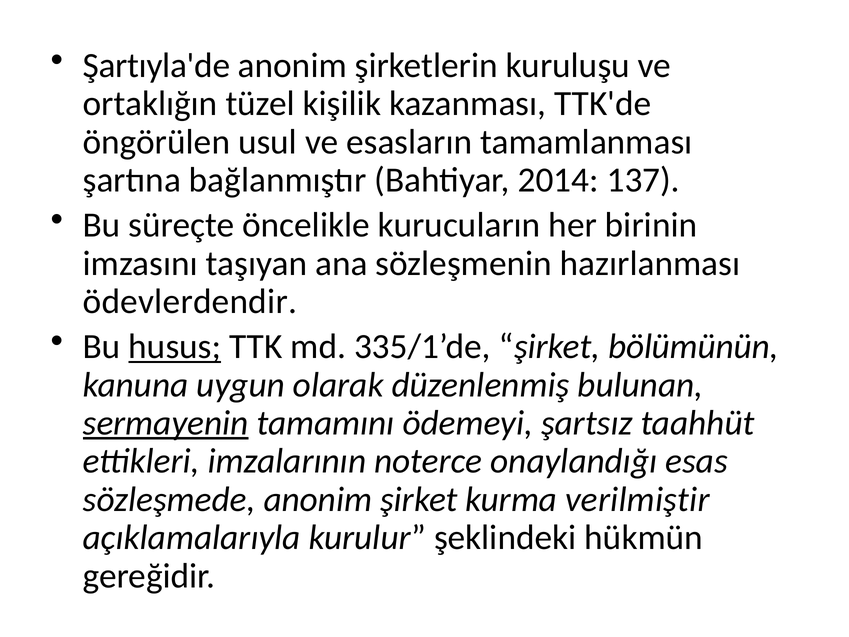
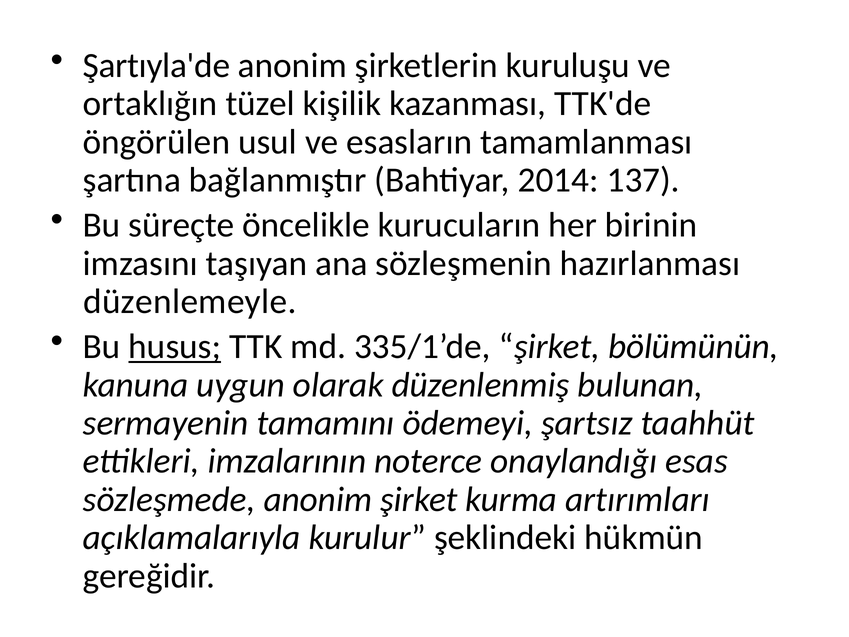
ödevlerdendir: ödevlerdendir -> düzenlemeyle (190, 302)
sermayenin underline: present -> none (166, 423)
verilmiştir: verilmiştir -> artırımları (637, 499)
